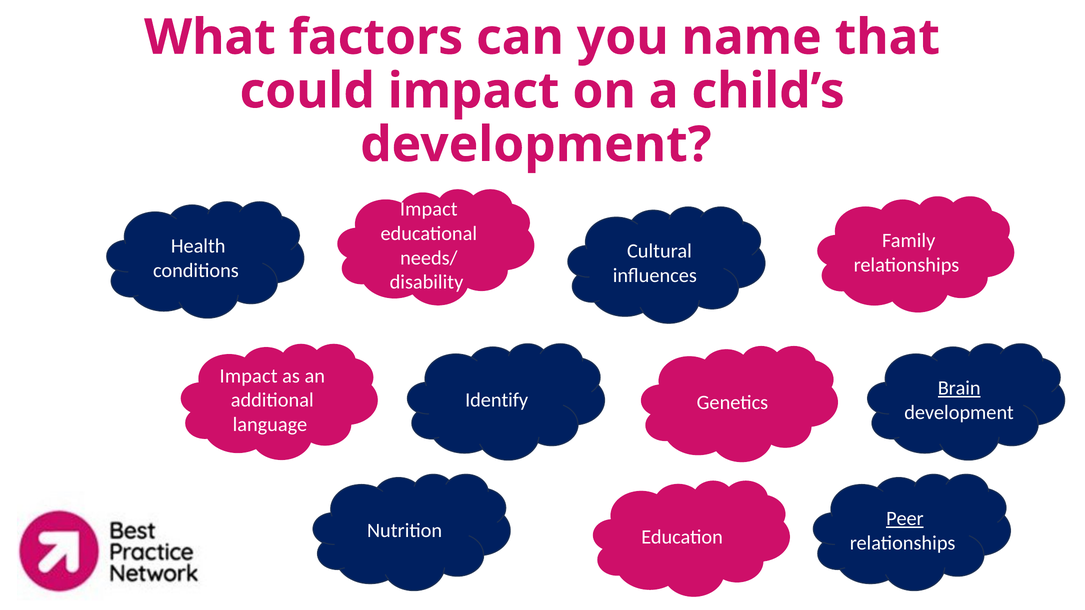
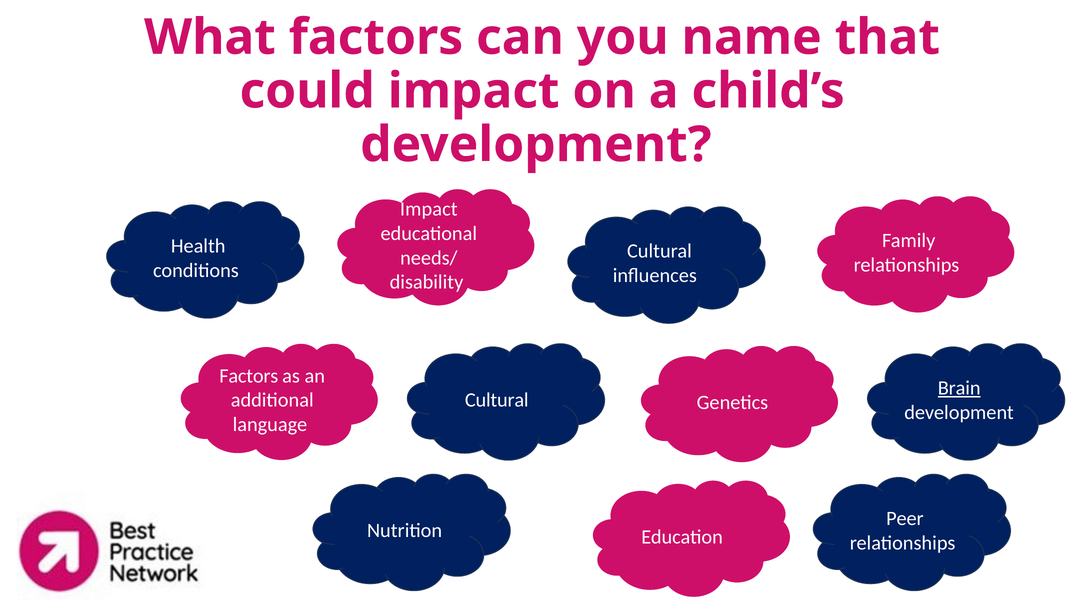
Impact: Impact -> Factors (249, 376)
Identify: Identify -> Cultural (497, 400)
Peer underline: present -> none (905, 519)
